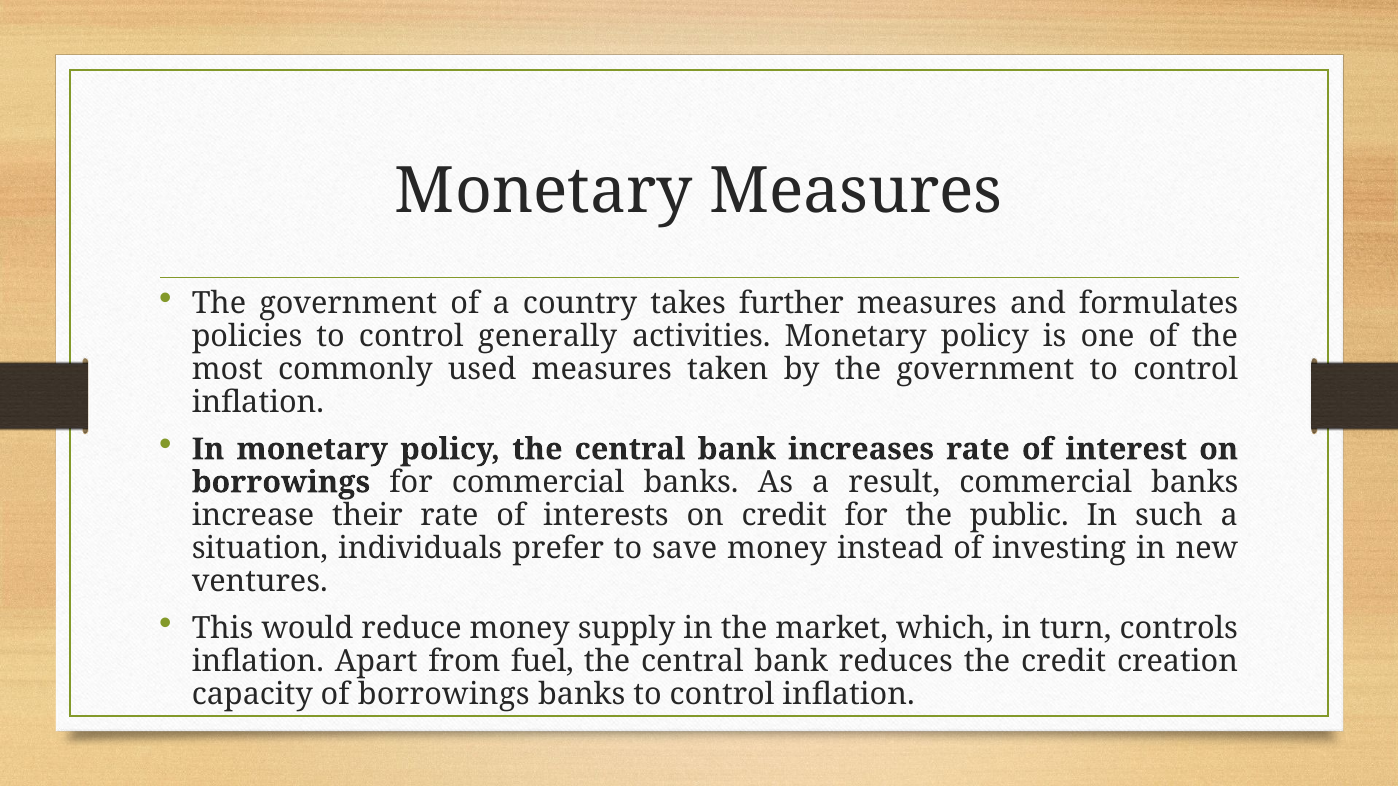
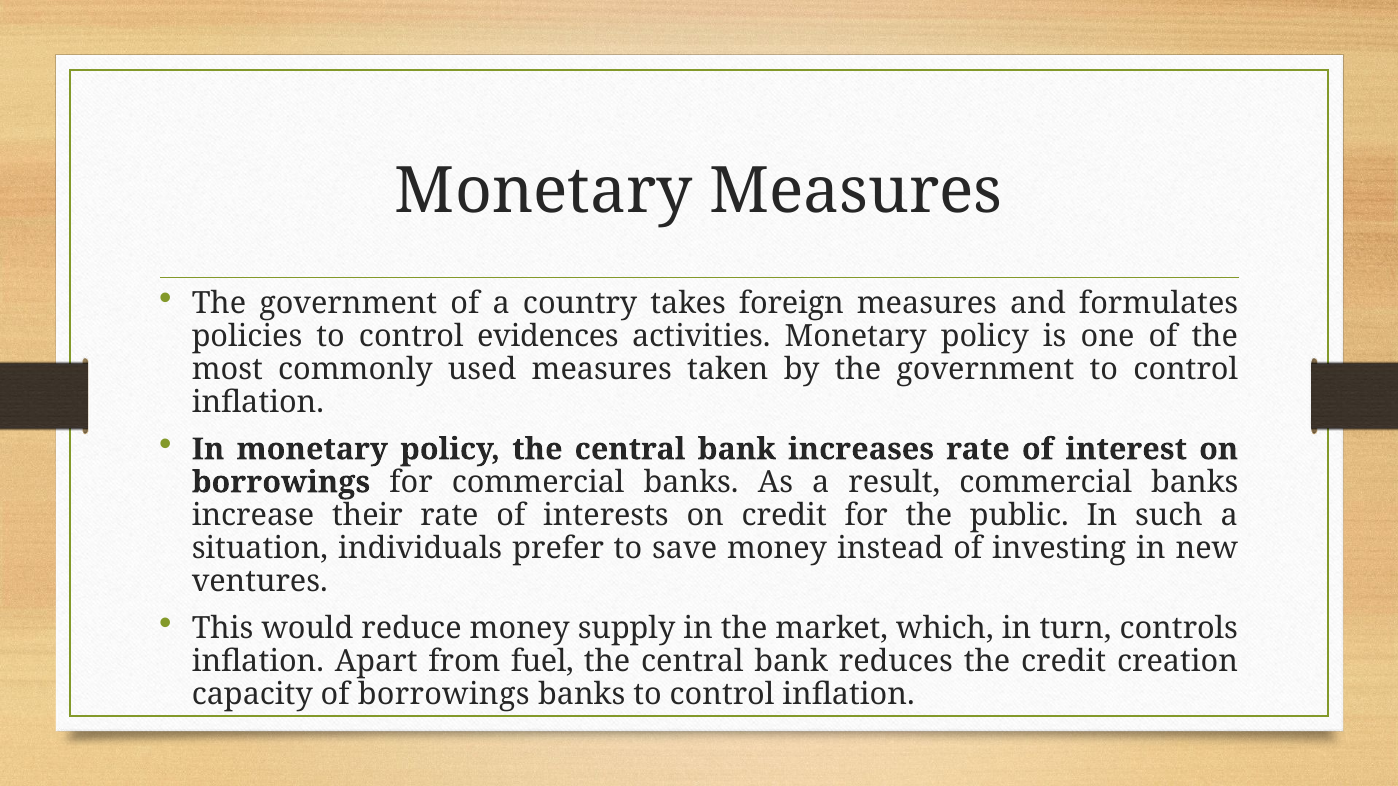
further: further -> foreign (791, 303)
generally: generally -> evidences (548, 336)
